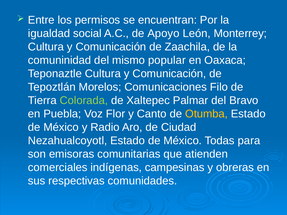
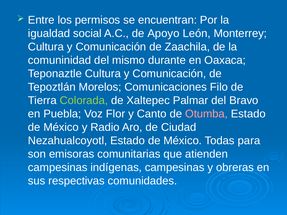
popular: popular -> durante (167, 60)
Otumba colour: yellow -> pink (207, 114)
comerciales: comerciales -> campesinas (58, 168)
